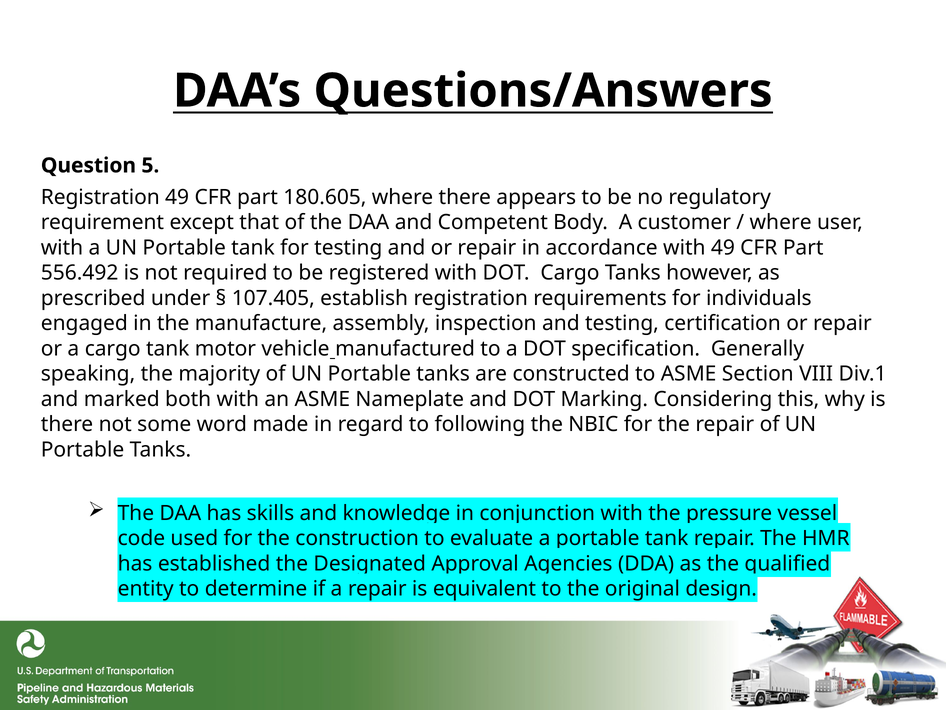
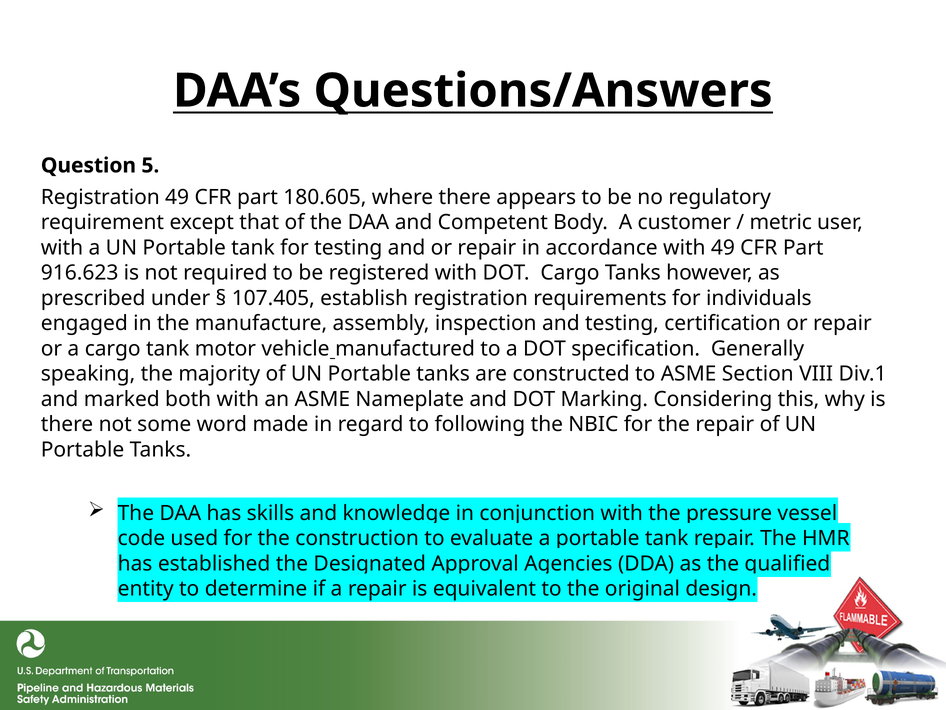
where: where -> metric (781, 222)
556.492: 556.492 -> 916.623 (80, 273)
